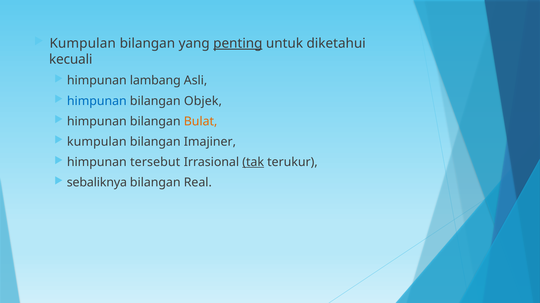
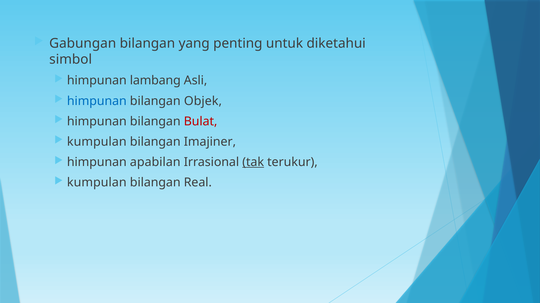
Kumpulan: Kumpulan -> Gabungan (83, 43)
penting underline: present -> none (238, 43)
kecuali: kecuali -> simbol (71, 60)
Bulat colour: orange -> red (201, 122)
tersebut: tersebut -> apabilan (155, 163)
sebaliknya: sebaliknya -> kumpulan (97, 183)
